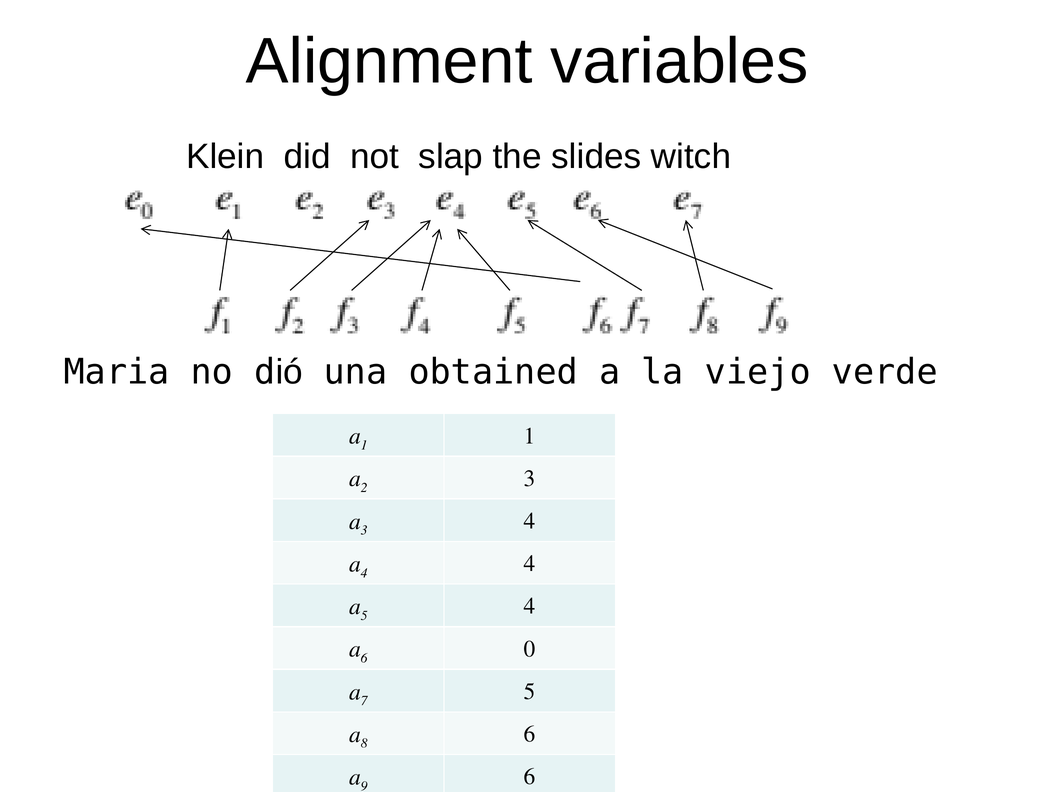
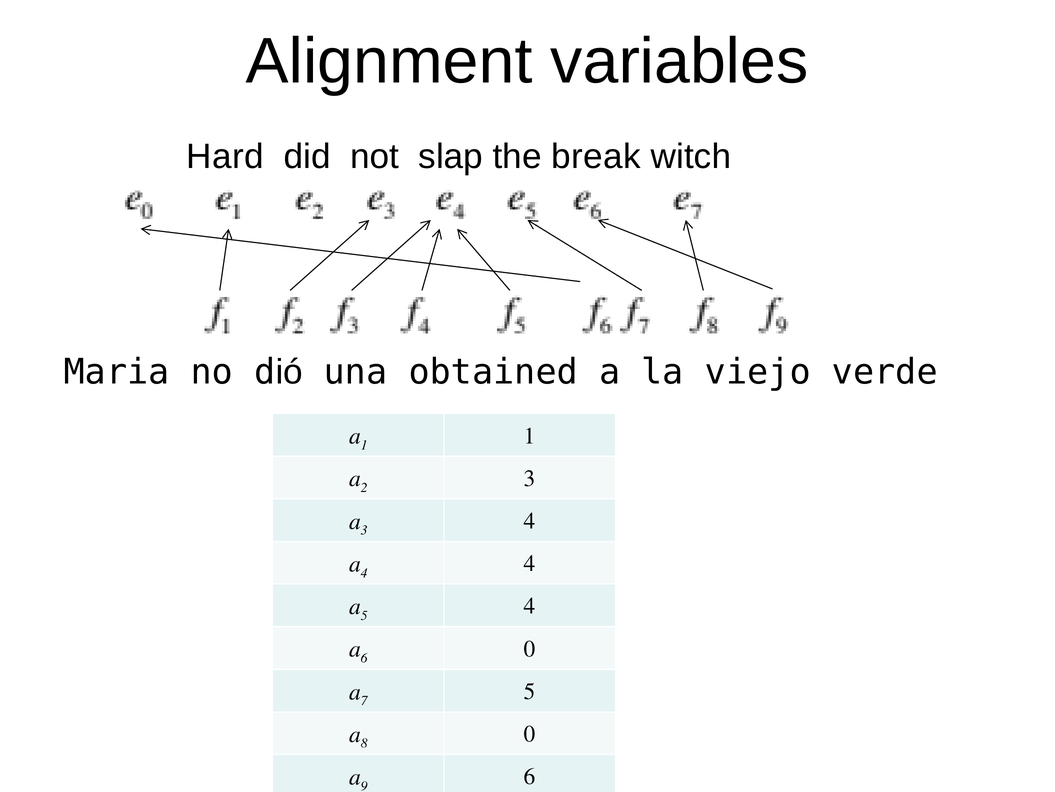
Klein: Klein -> Hard (225, 156)
slides: slides -> break (596, 156)
6: 6 -> 0 (530, 733)
